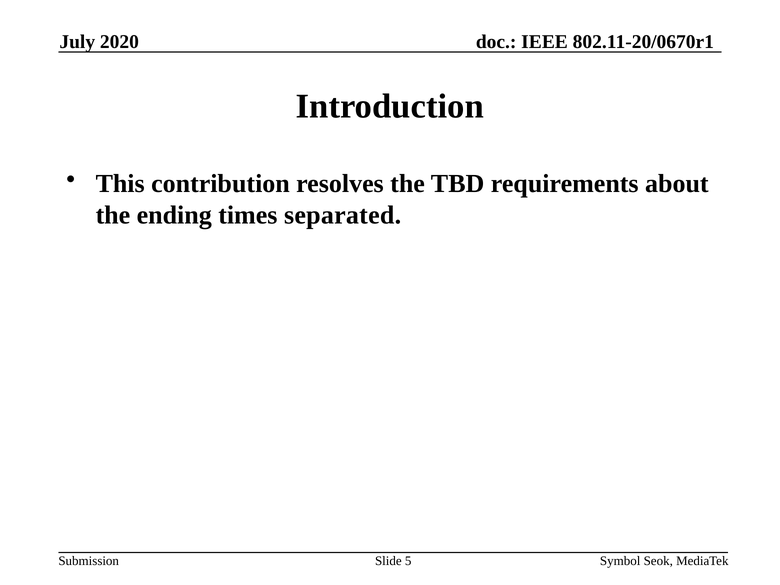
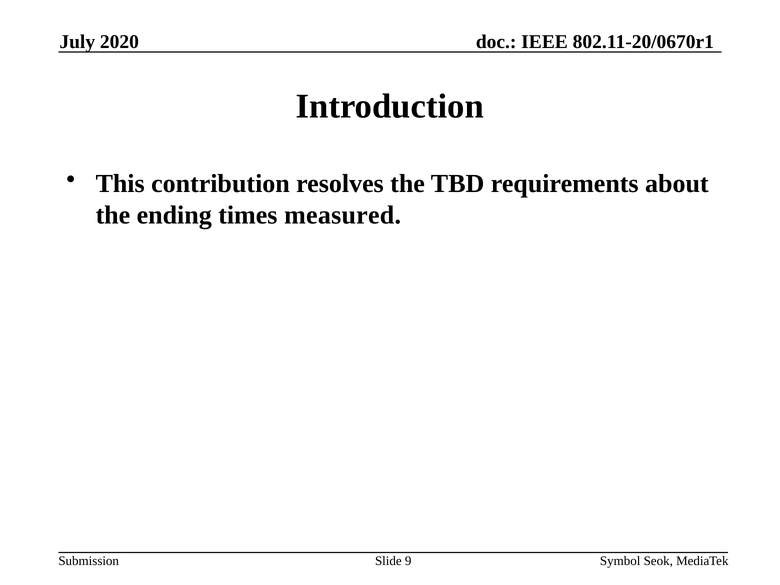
separated: separated -> measured (343, 215)
5: 5 -> 9 (408, 561)
